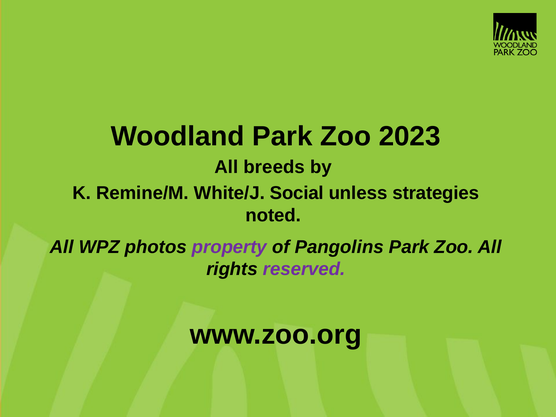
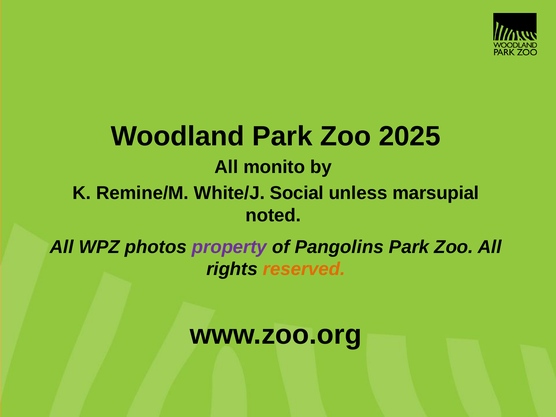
2023: 2023 -> 2025 (410, 136)
breeds: breeds -> monito (274, 167)
strategies: strategies -> marsupial (436, 193)
reserved colour: purple -> orange (304, 269)
